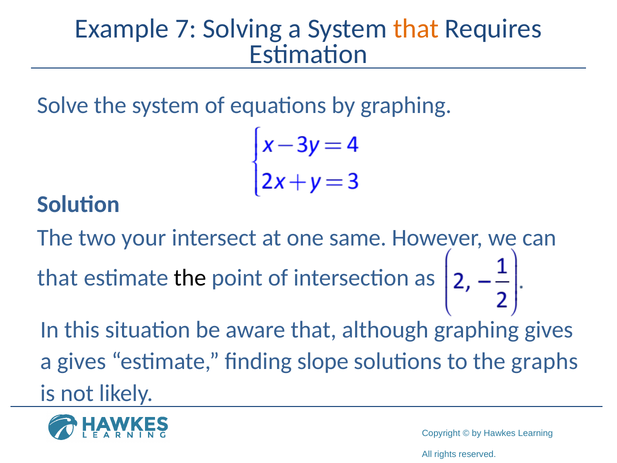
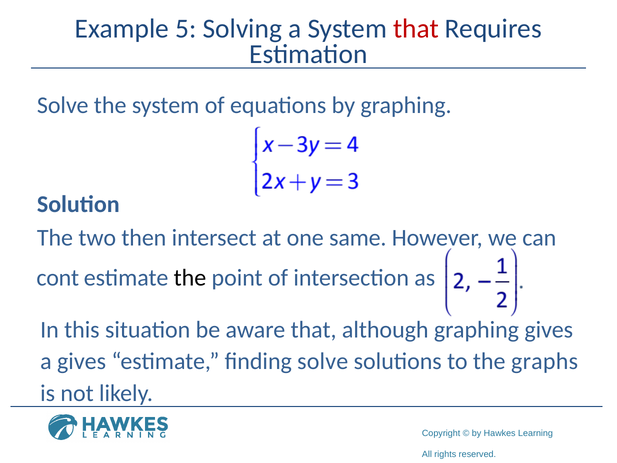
7: 7 -> 5 (186, 29)
that colour: orange -> red (416, 29)
your: your -> then (144, 238)
that: that -> cont (58, 277)
finding slope: slope -> solve (323, 361)
